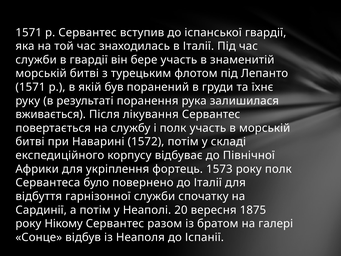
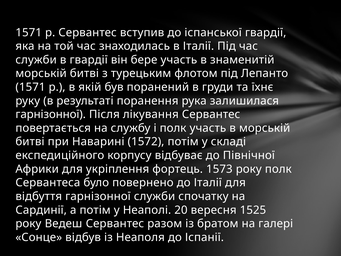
вживається: вживається -> гарнізонної (51, 114)
1875: 1875 -> 1525 (253, 210)
Нікому: Нікому -> Ведеш (63, 223)
